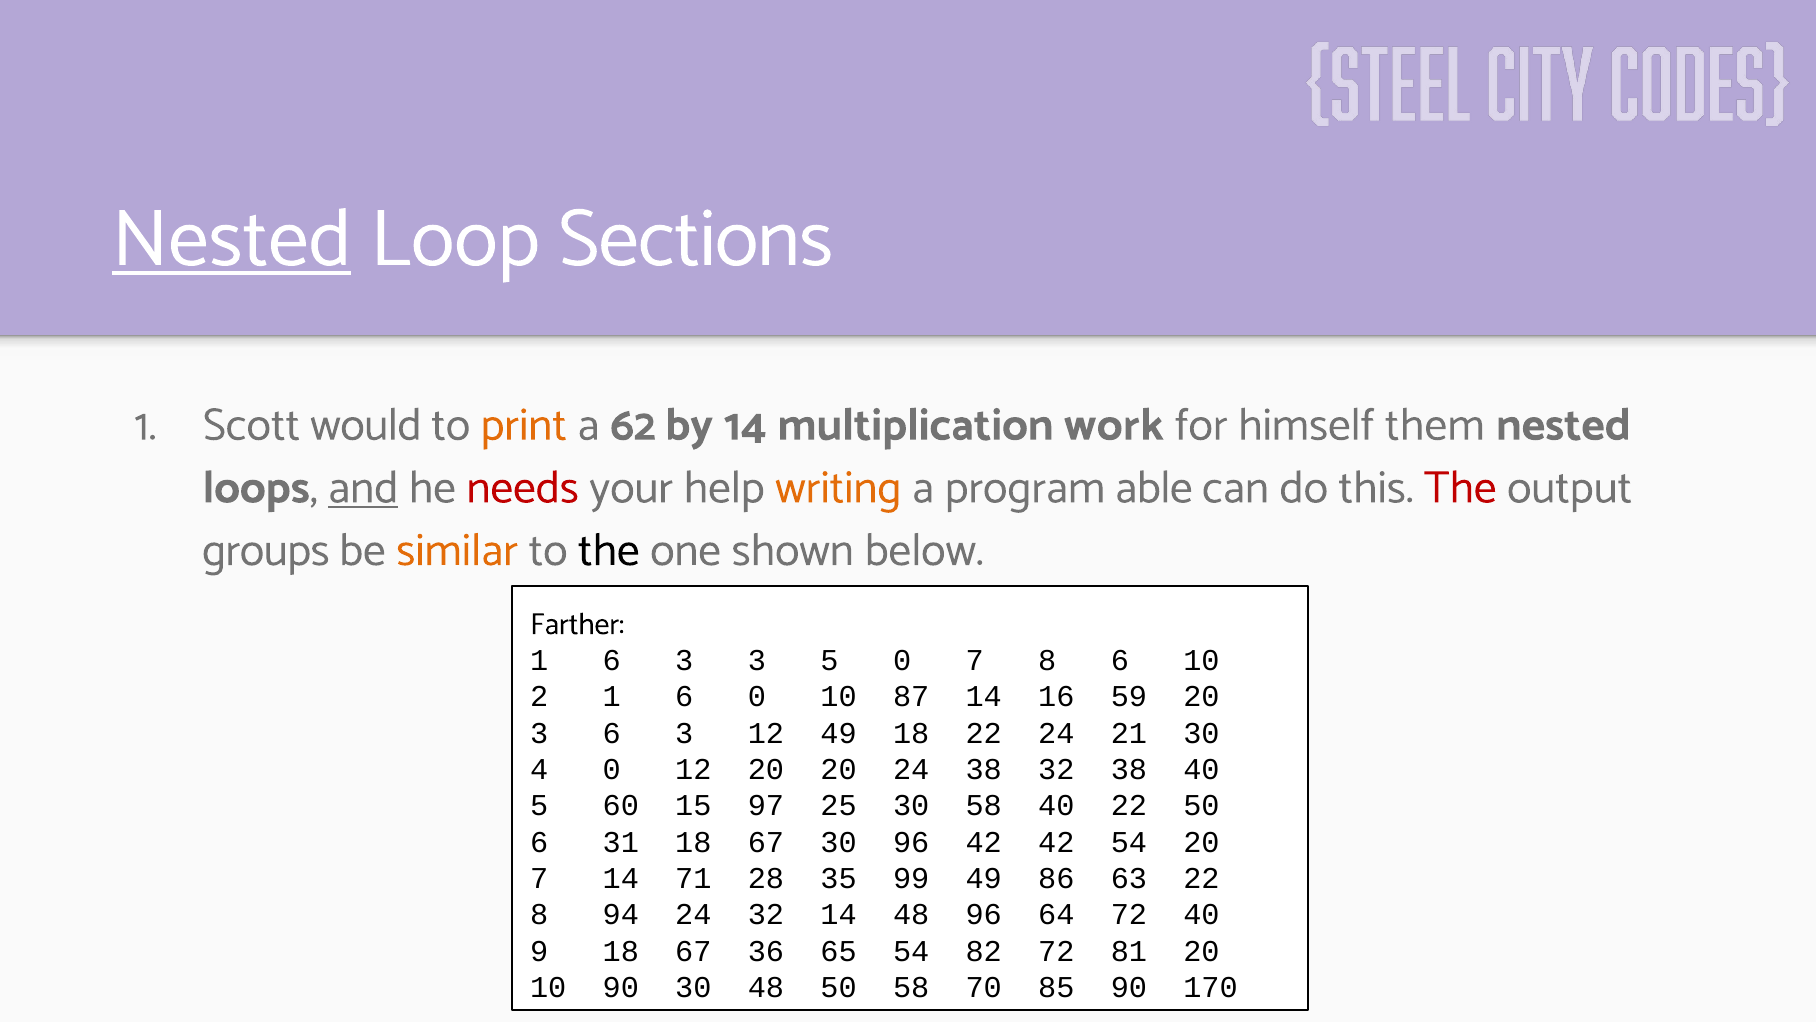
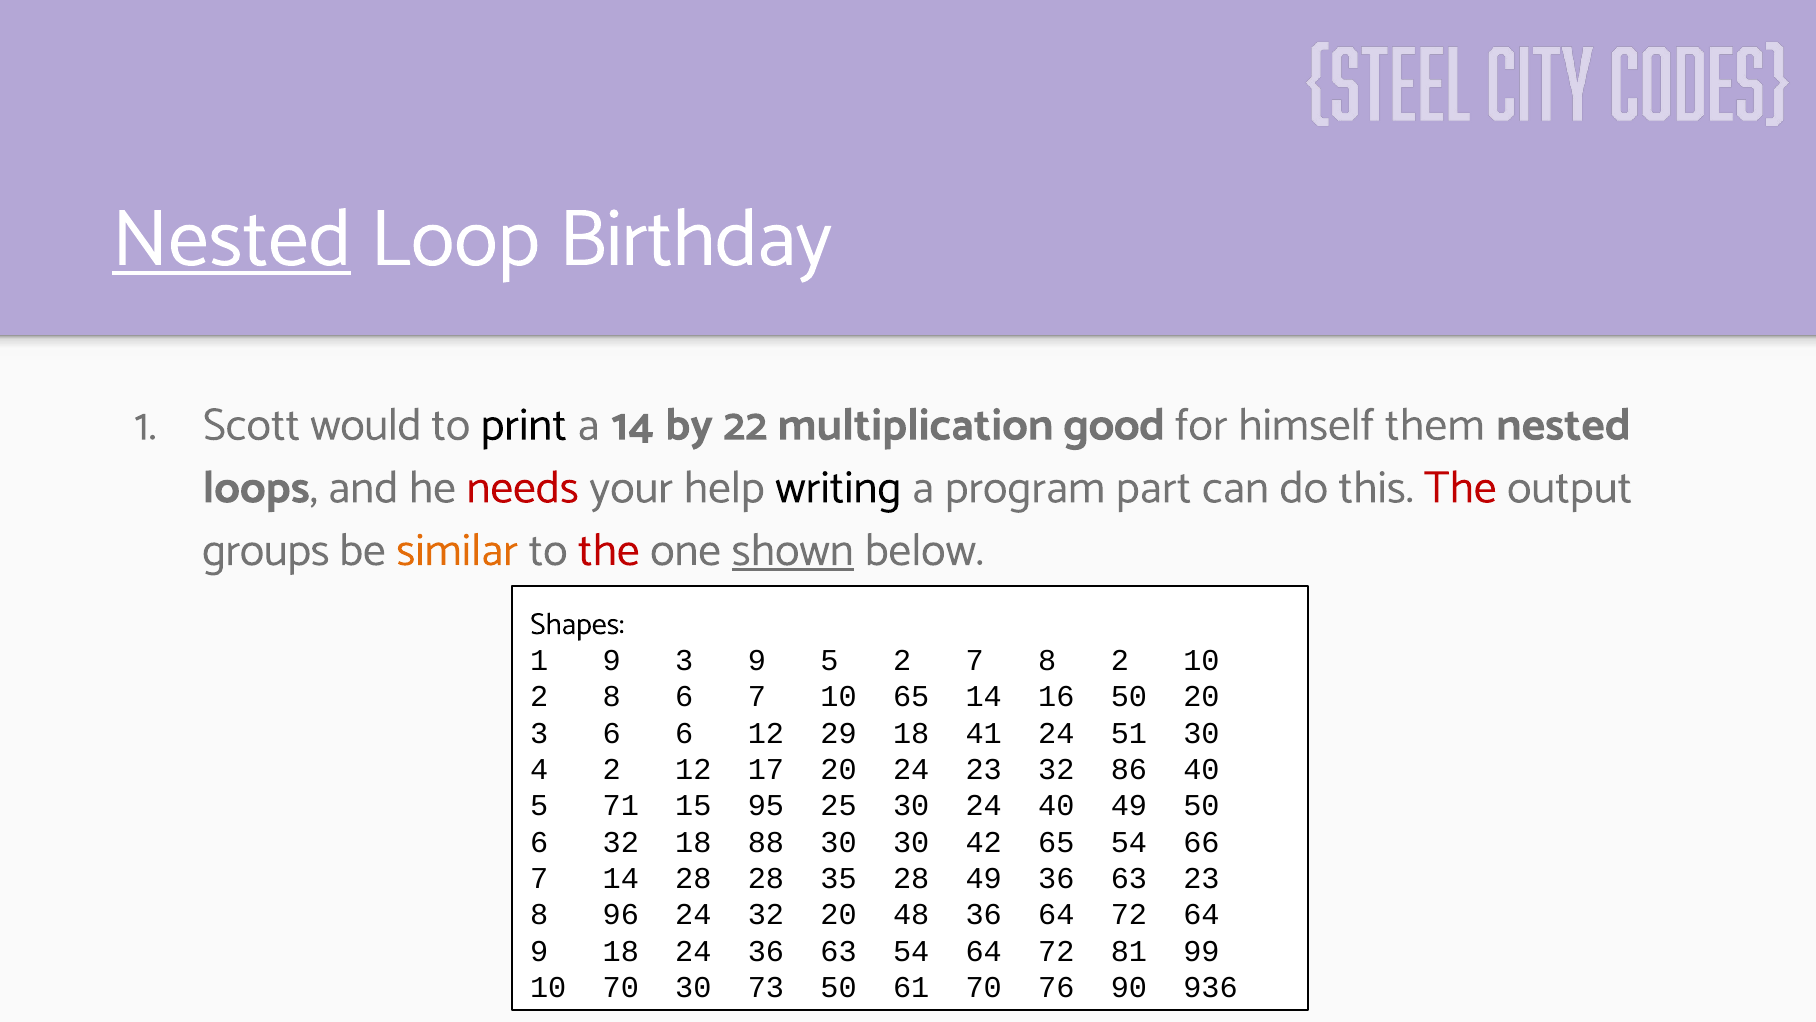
Sections: Sections -> Birthday (696, 238)
print colour: orange -> black (524, 425)
a 62: 62 -> 14 (633, 425)
by 14: 14 -> 22 (745, 425)
work: work -> good (1114, 425)
and underline: present -> none (363, 487)
writing colour: orange -> black (838, 487)
able: able -> part (1154, 487)
the colour: black -> red (609, 550)
shown underline: none -> present (793, 550)
Farther: Farther -> Shapes (577, 624)
6: 6 -> 9 (612, 660)
3 3: 3 -> 9 (757, 660)
5 0: 0 -> 2 (902, 660)
8 6: 6 -> 2 (1120, 660)
2 1: 1 -> 8 (612, 696)
6 0: 0 -> 7 (757, 696)
10 87: 87 -> 65 (911, 696)
16 59: 59 -> 50 (1129, 696)
3 6 3: 3 -> 6 (684, 733)
12 49: 49 -> 29 (839, 733)
18 22: 22 -> 41 (984, 733)
21: 21 -> 51 (1129, 733)
4 0: 0 -> 2 (612, 769)
12 20: 20 -> 17 (766, 769)
24 38: 38 -> 23 (984, 769)
32 38: 38 -> 86 (1129, 769)
60: 60 -> 71 (621, 805)
97: 97 -> 95 (766, 805)
30 58: 58 -> 24 (984, 805)
40 22: 22 -> 49 (1129, 805)
6 31: 31 -> 32 (621, 842)
67: 67 -> 88 (766, 842)
30 96: 96 -> 30 (911, 842)
42 42: 42 -> 65 (1056, 842)
54 20: 20 -> 66 (1201, 842)
14 71: 71 -> 28 (693, 878)
35 99: 99 -> 28 (911, 878)
49 86: 86 -> 36 (1056, 878)
63 22: 22 -> 23 (1201, 878)
94: 94 -> 96 (621, 914)
32 14: 14 -> 20 (839, 914)
48 96: 96 -> 36 (984, 914)
72 40: 40 -> 64 (1201, 914)
9 18 67: 67 -> 24 (693, 951)
65: 65 -> 63 (839, 951)
54 82: 82 -> 64 (984, 951)
81 20: 20 -> 99 (1201, 951)
10 90: 90 -> 70 (621, 987)
30 48: 48 -> 73 (766, 987)
50 58: 58 -> 61 (911, 987)
85: 85 -> 76 (1056, 987)
170: 170 -> 936 (1211, 987)
